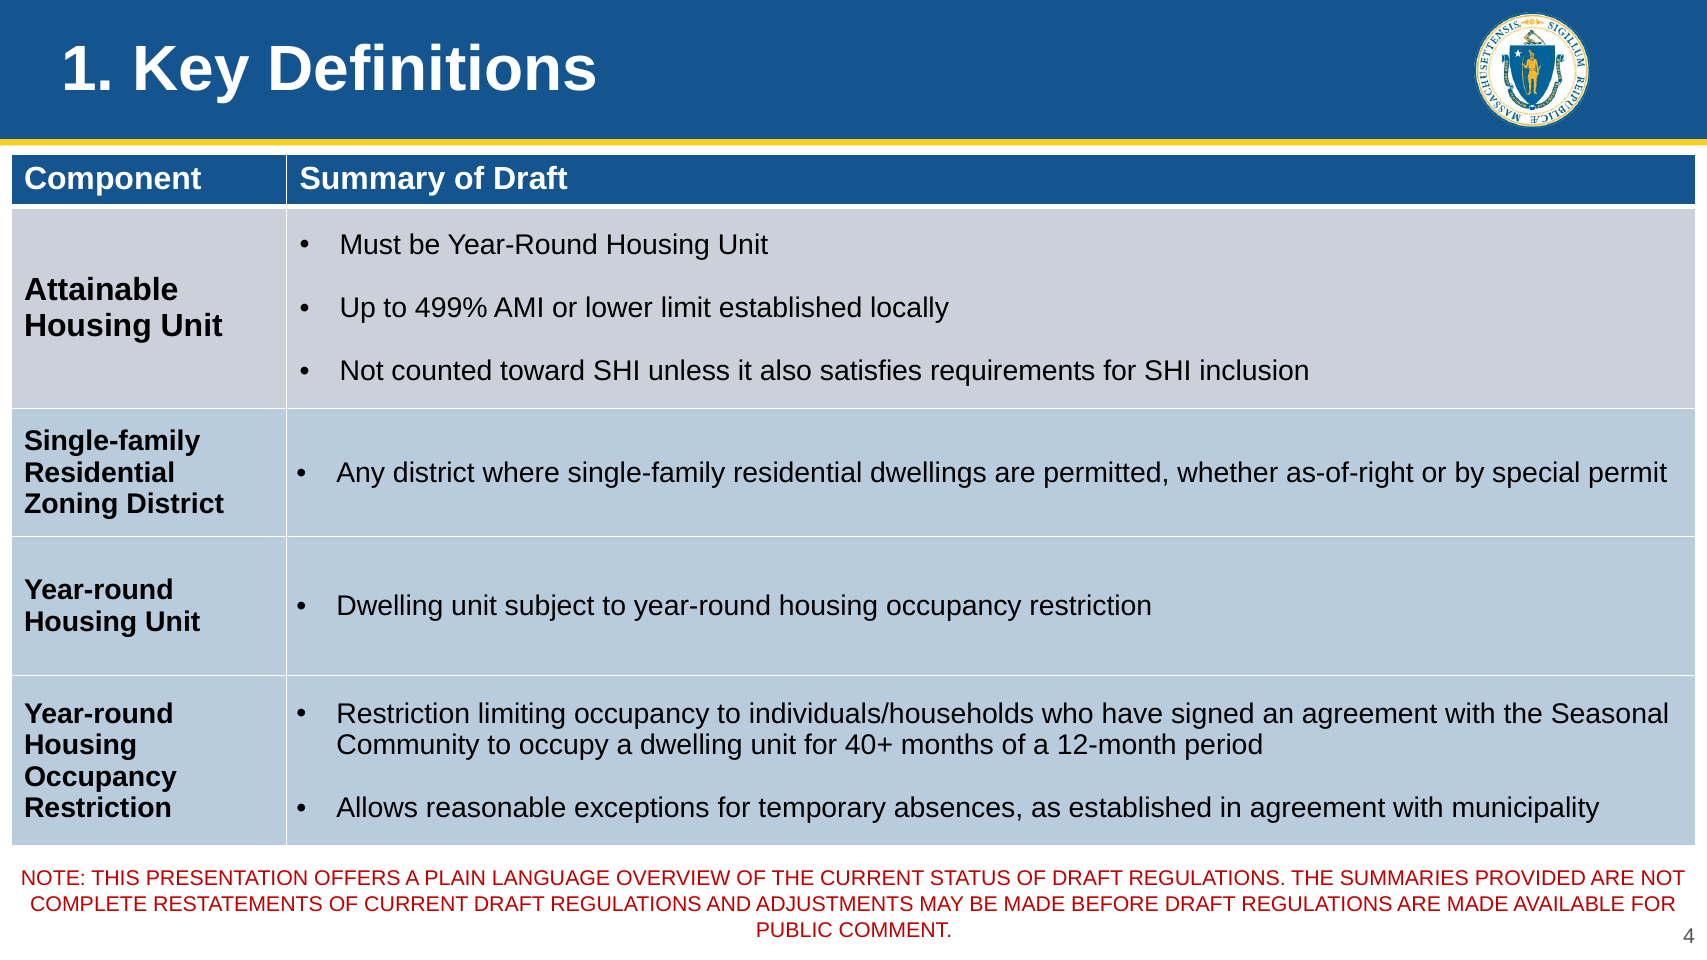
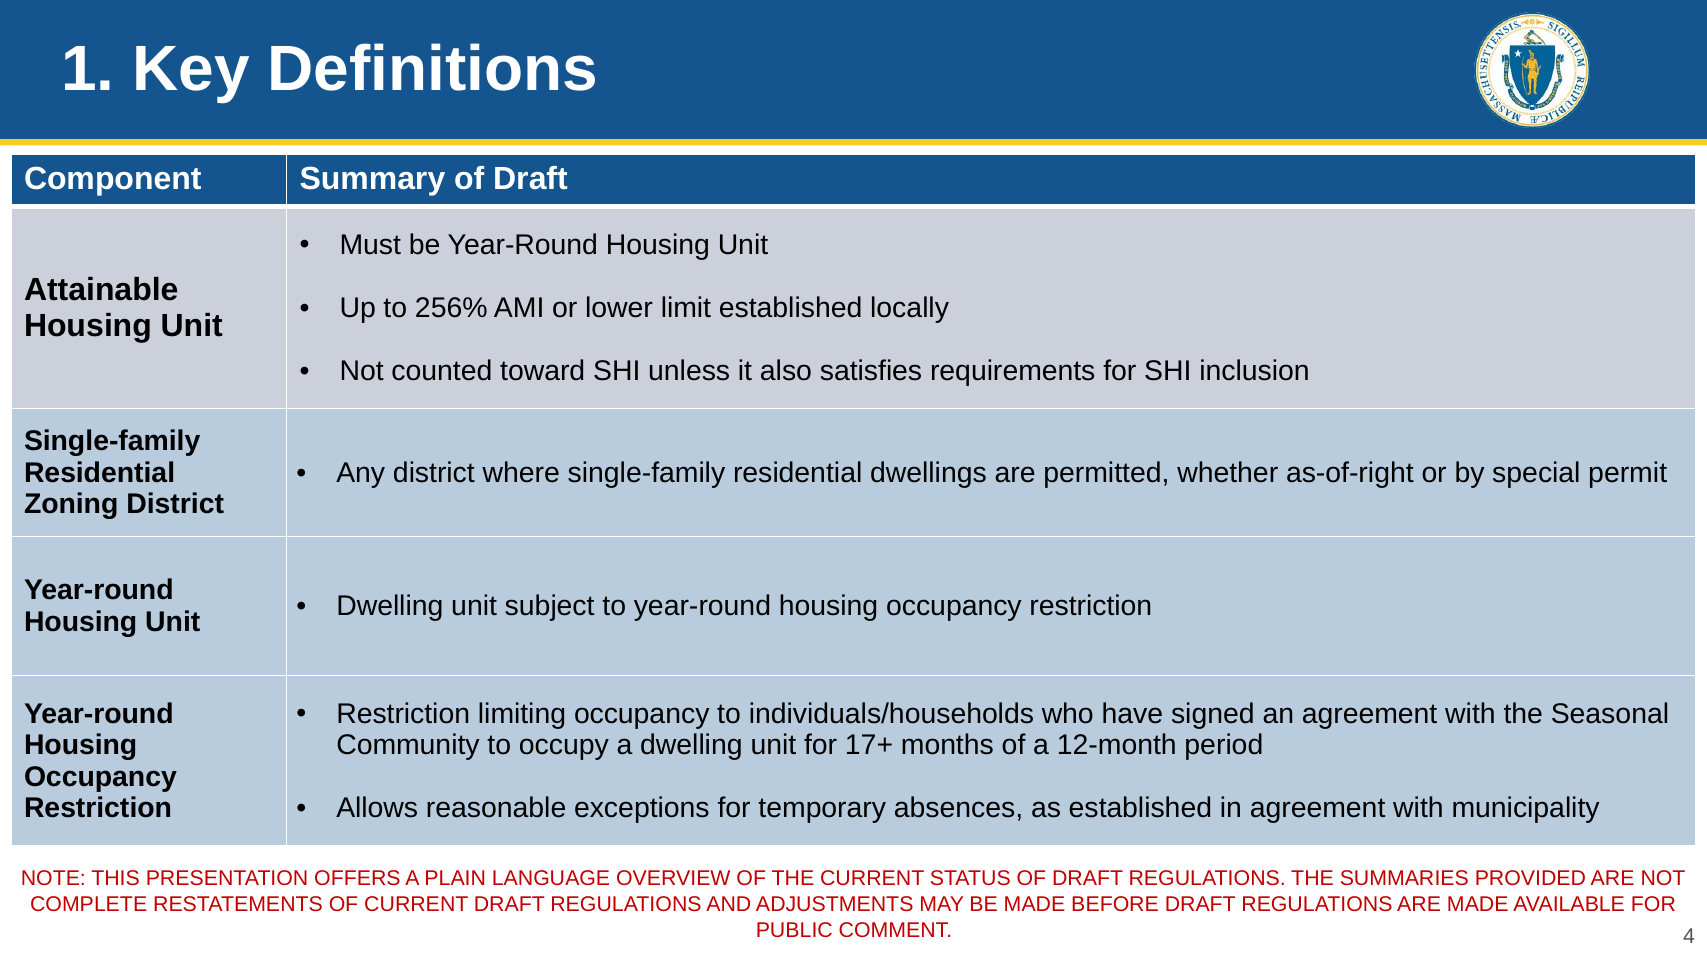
499%: 499% -> 256% (451, 308)
40+: 40+ -> 17+ (869, 745)
